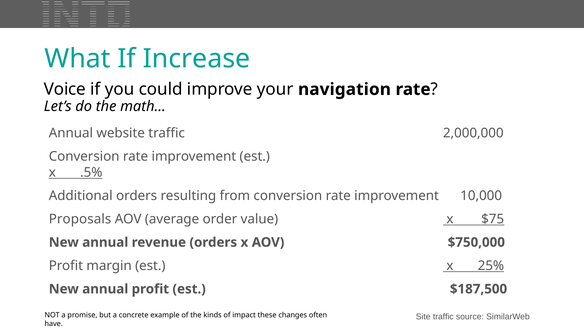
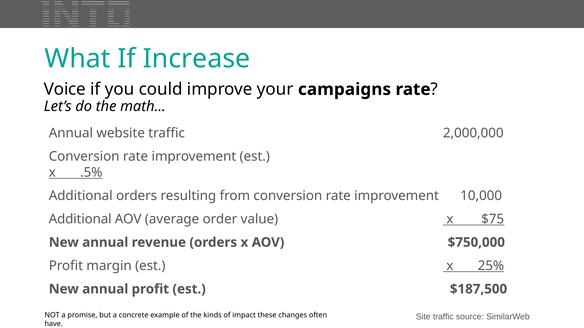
navigation: navigation -> campaigns (345, 89)
Proposals: Proposals -> Additional (80, 219)
